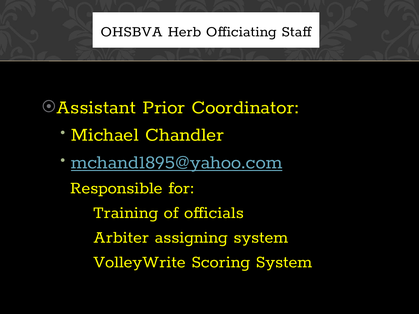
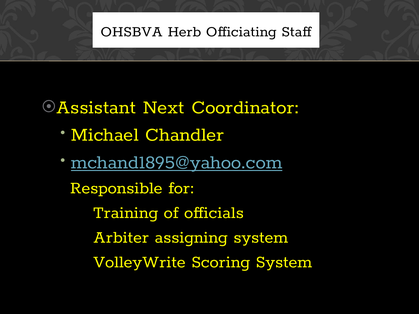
Prior: Prior -> Next (164, 107)
